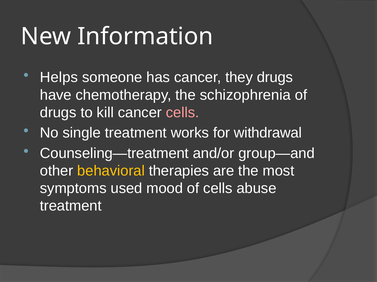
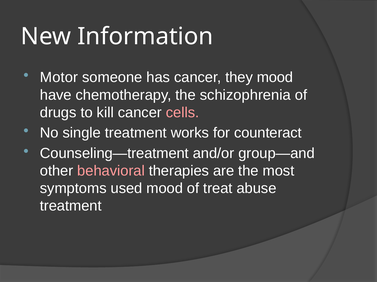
Helps: Helps -> Motor (59, 78)
they drugs: drugs -> mood (275, 78)
withdrawal: withdrawal -> counteract (268, 133)
behavioral colour: yellow -> pink (111, 171)
of cells: cells -> treat (218, 189)
